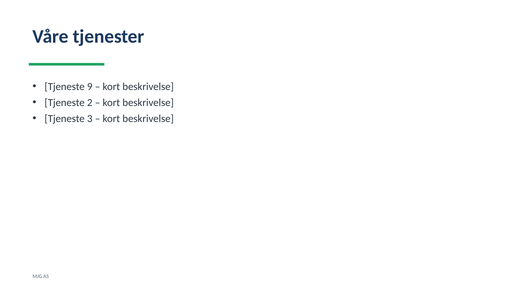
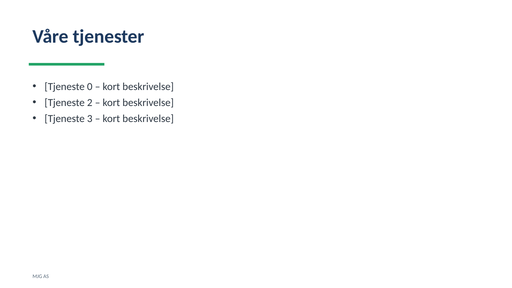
9: 9 -> 0 (90, 87)
